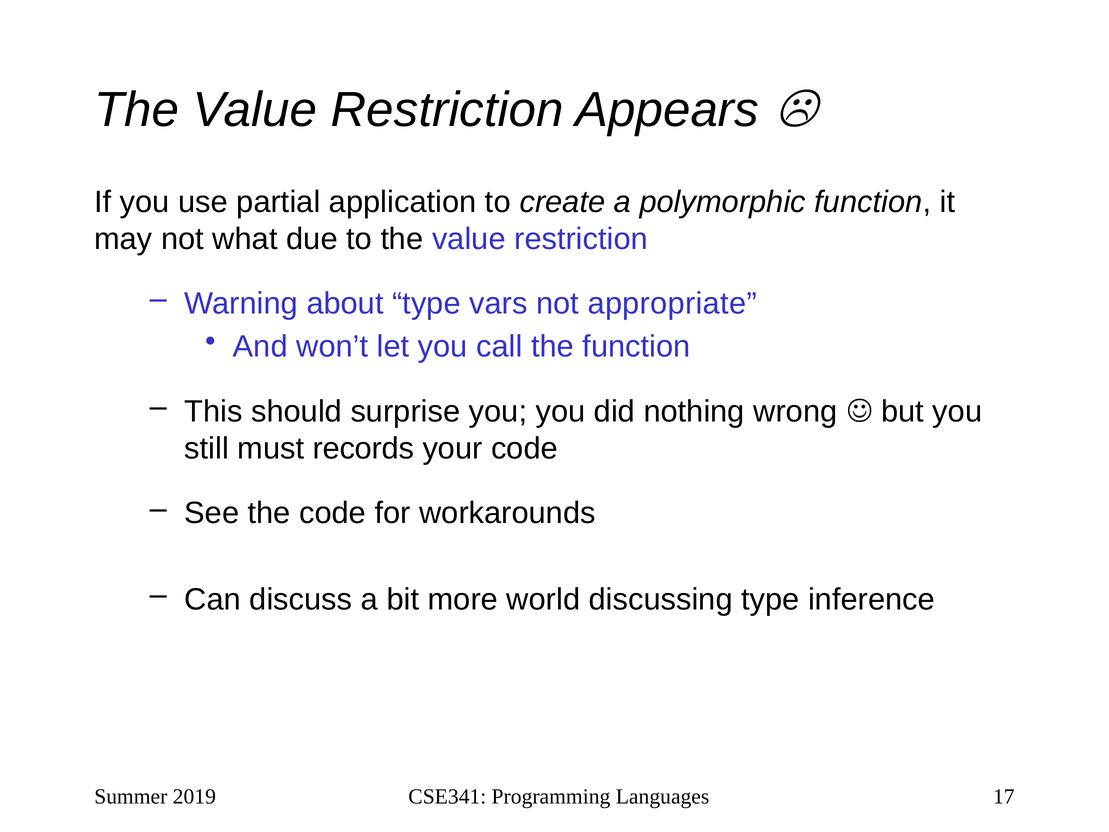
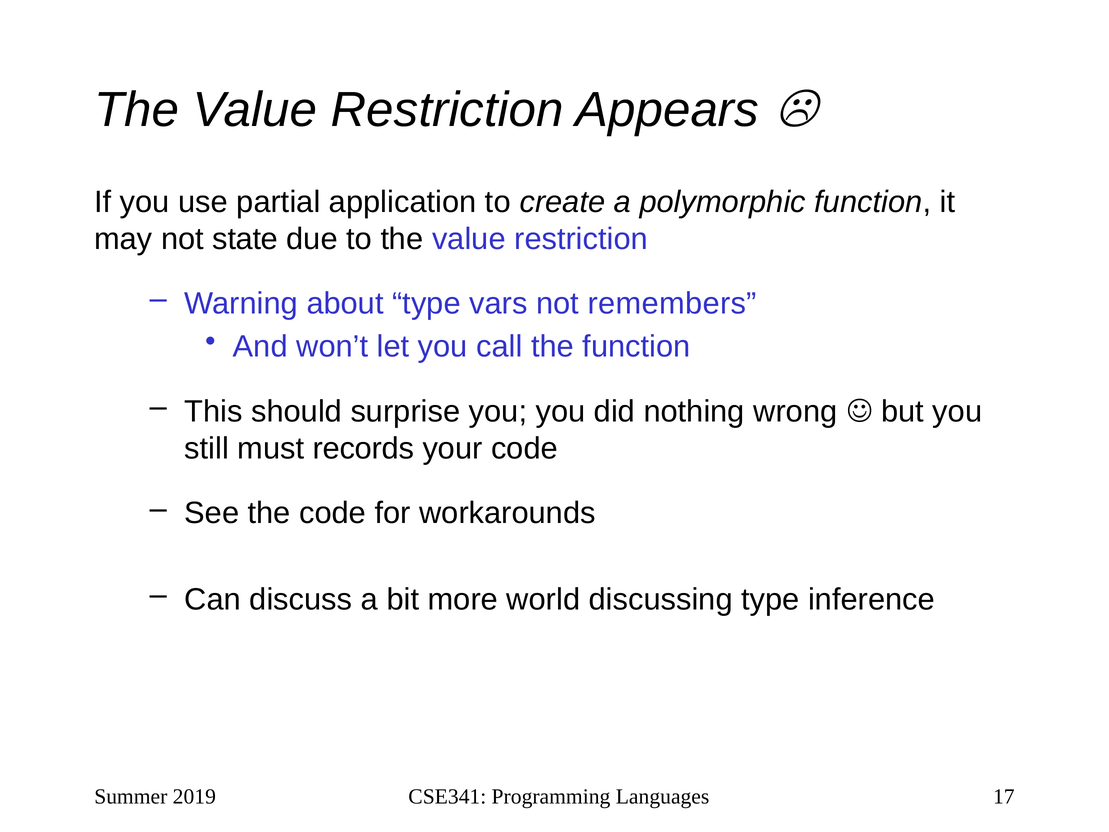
what: what -> state (245, 239)
appropriate: appropriate -> remembers (672, 304)
